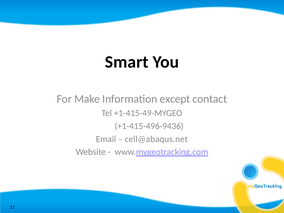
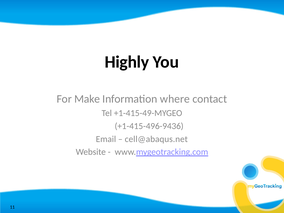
Smart: Smart -> Highly (127, 62)
except: except -> where (175, 99)
